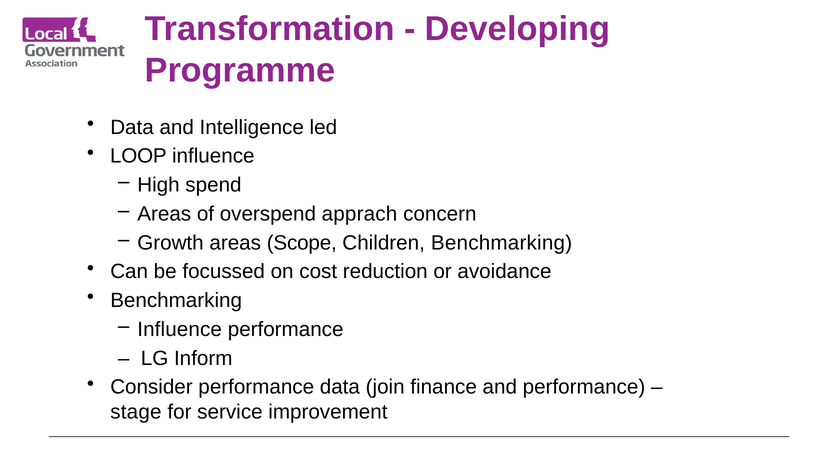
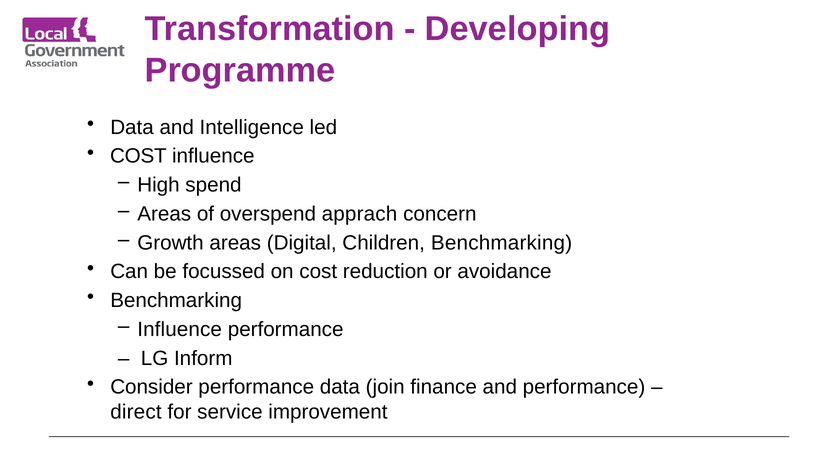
LOOP: LOOP -> COST (138, 156)
Scope: Scope -> Digital (302, 243)
stage: stage -> direct (136, 412)
